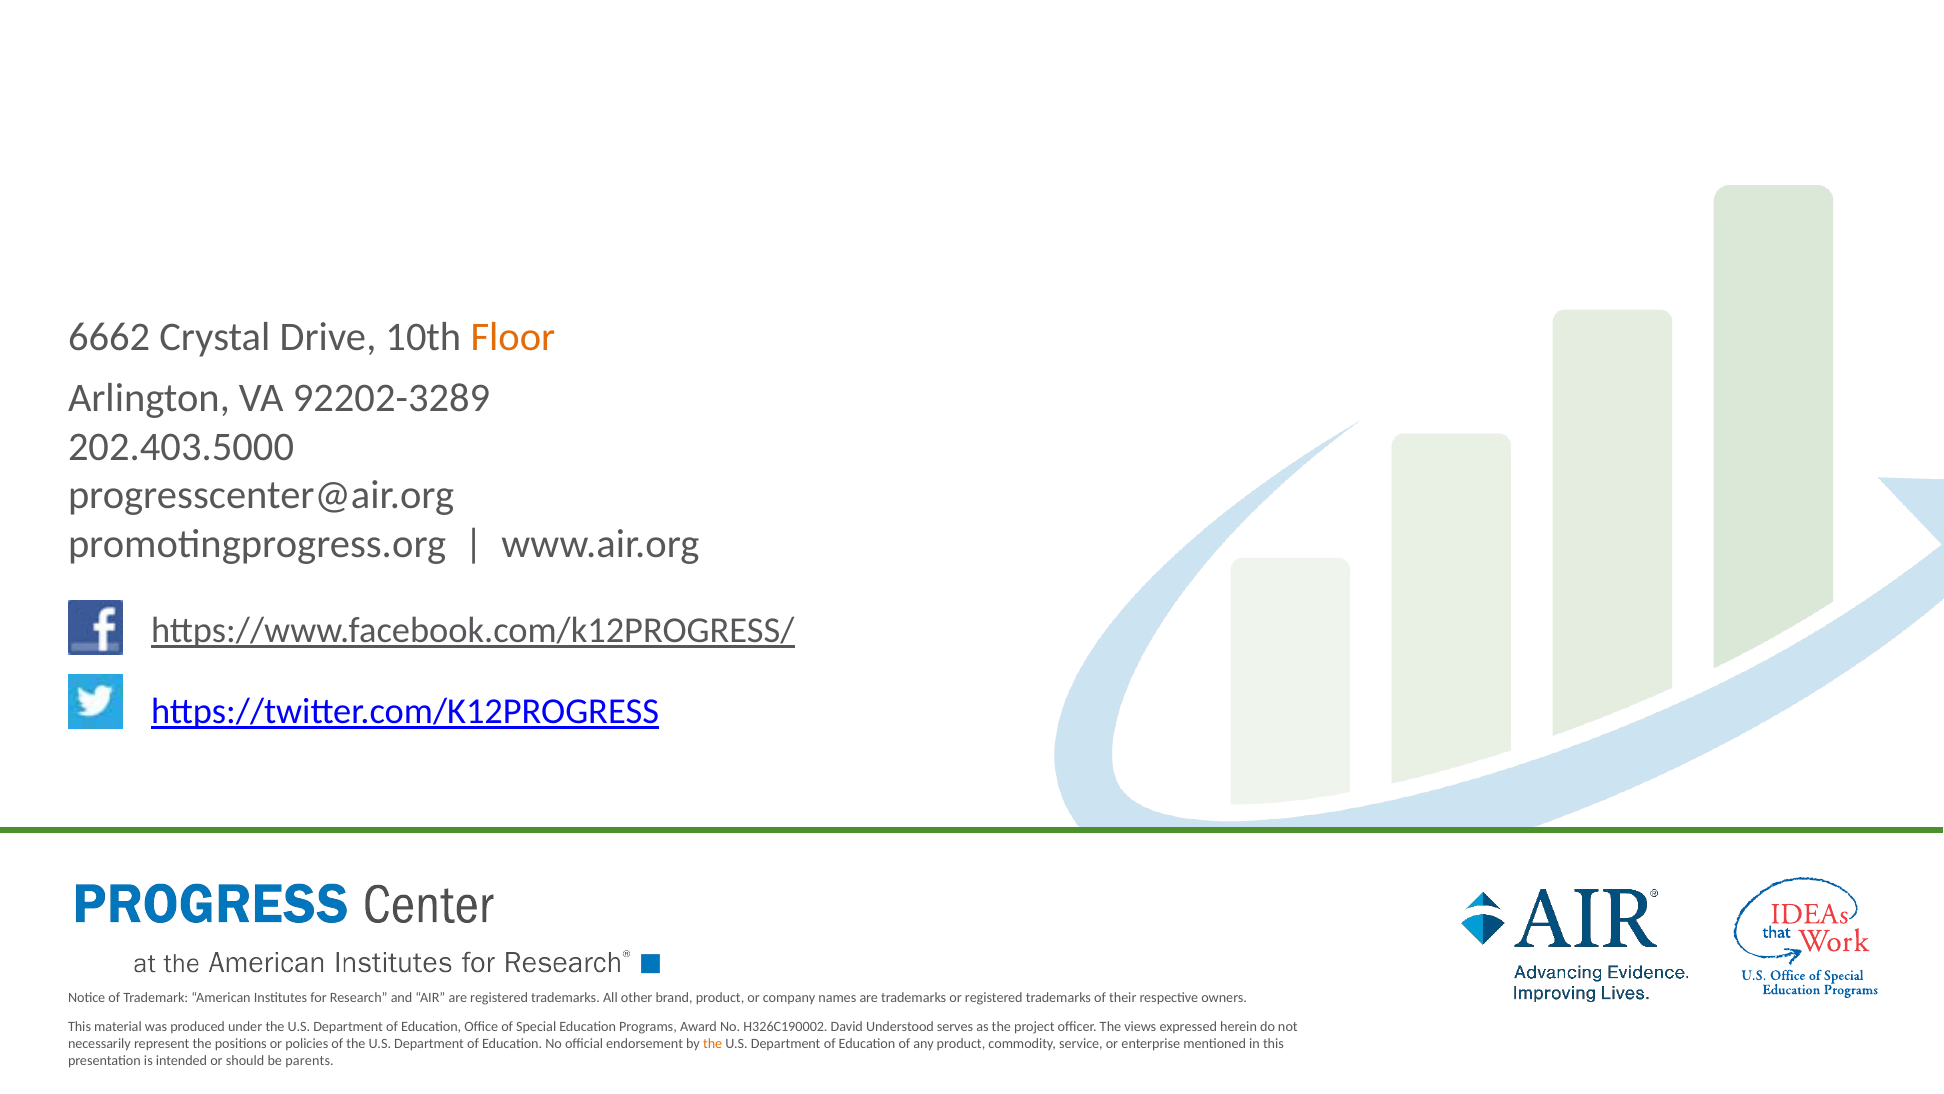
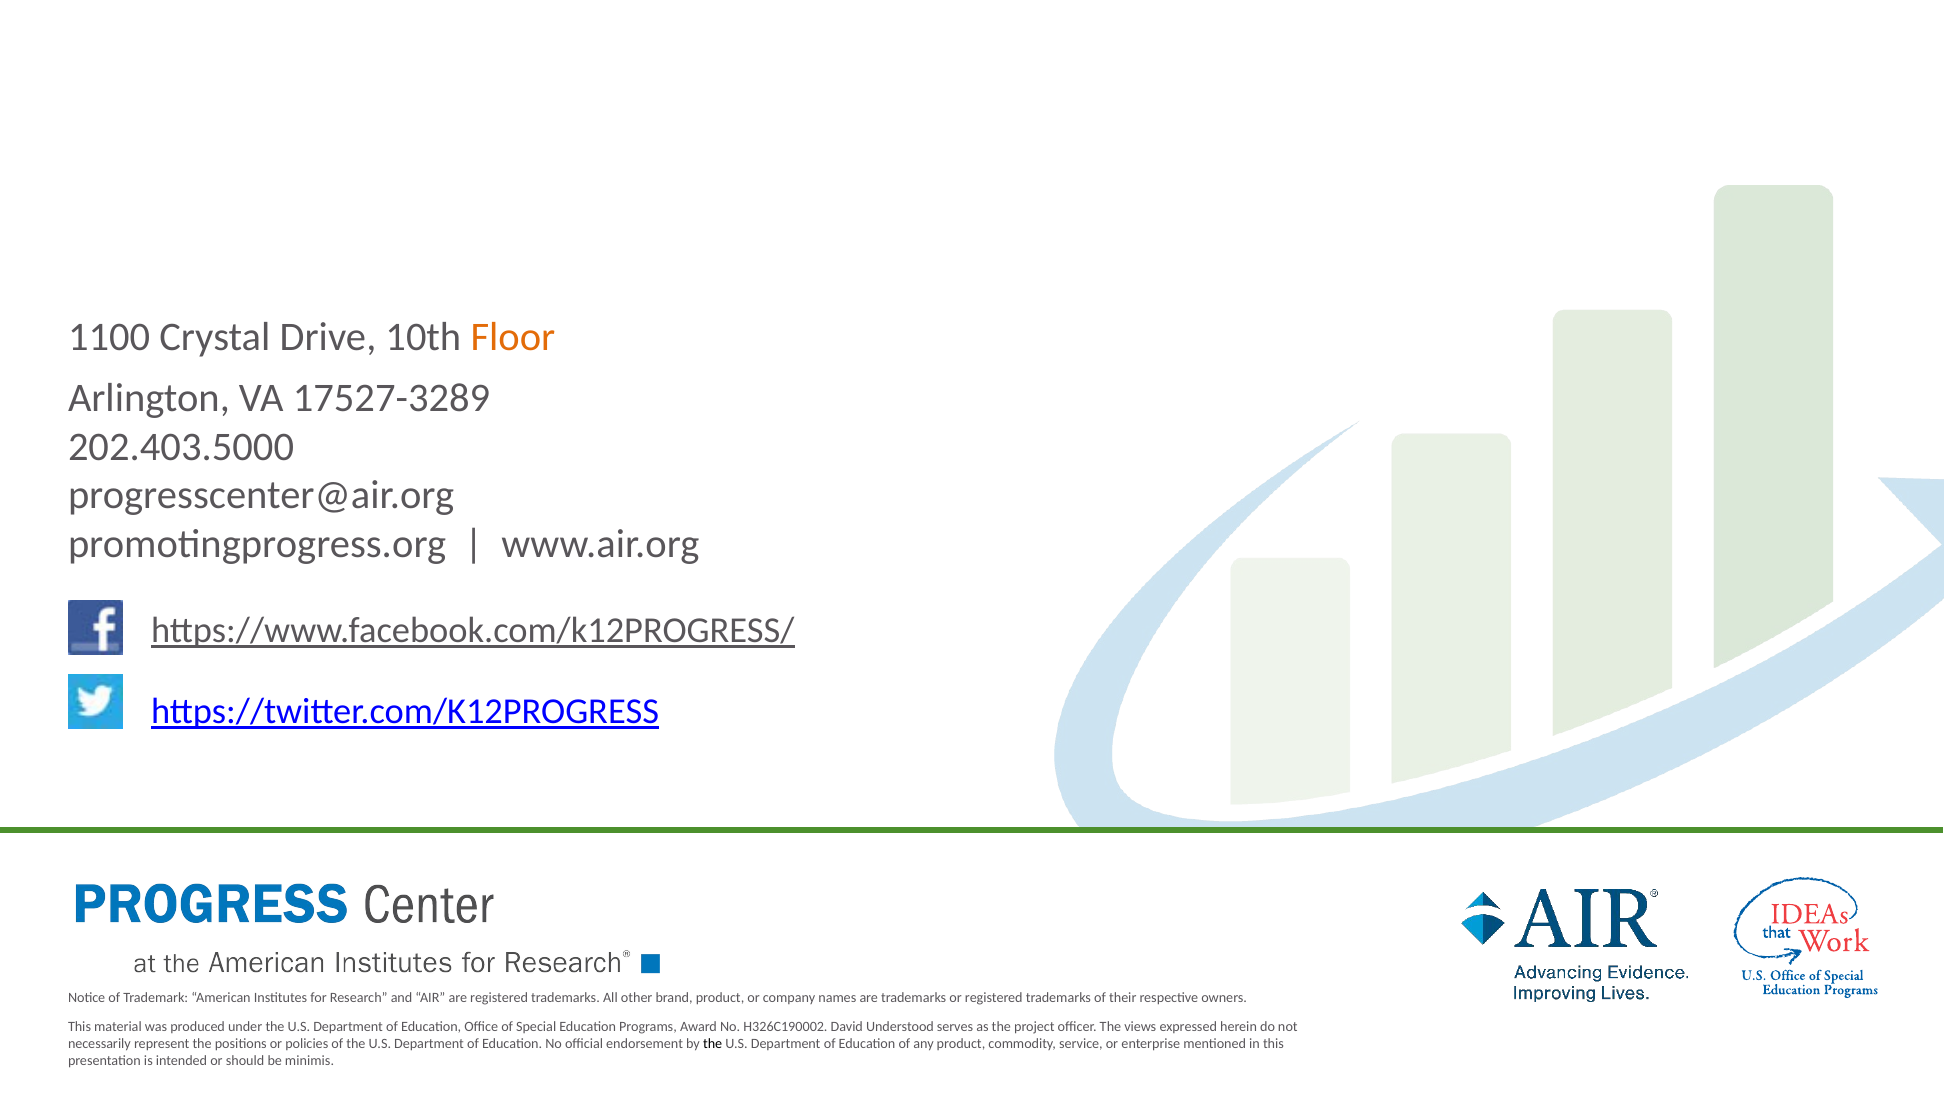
6662: 6662 -> 1100 (109, 337)
92202-3289: 92202-3289 -> 17527-3289 (392, 398)
the colour: orange -> black (713, 1043)
parents: parents -> minimis (310, 1060)
